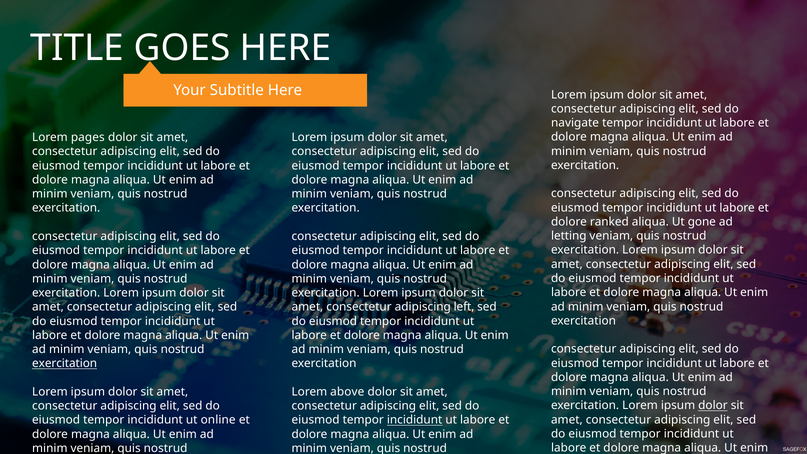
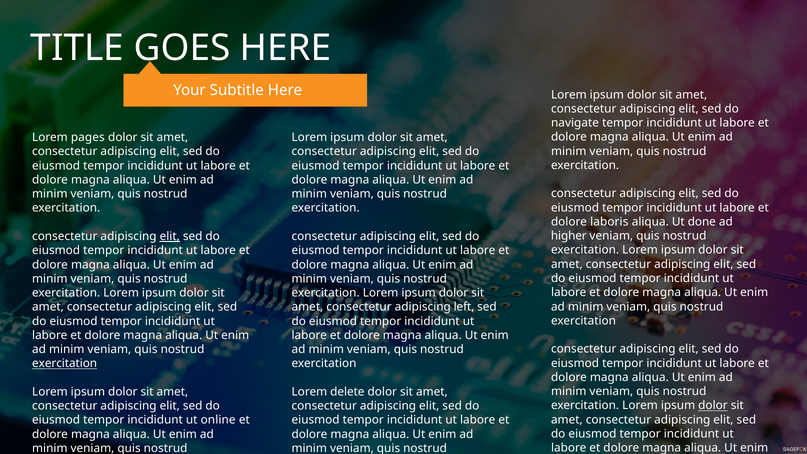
ranked: ranked -> laboris (609, 222)
gone: gone -> done (702, 222)
letting: letting -> higher (569, 236)
elit underline: none -> present (170, 236)
above: above -> delete (347, 392)
incididunt underline: present -> none (415, 420)
